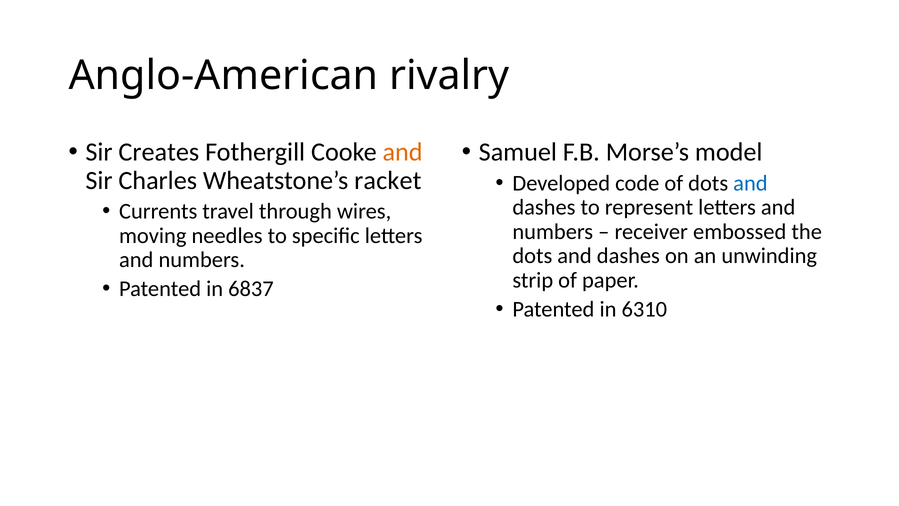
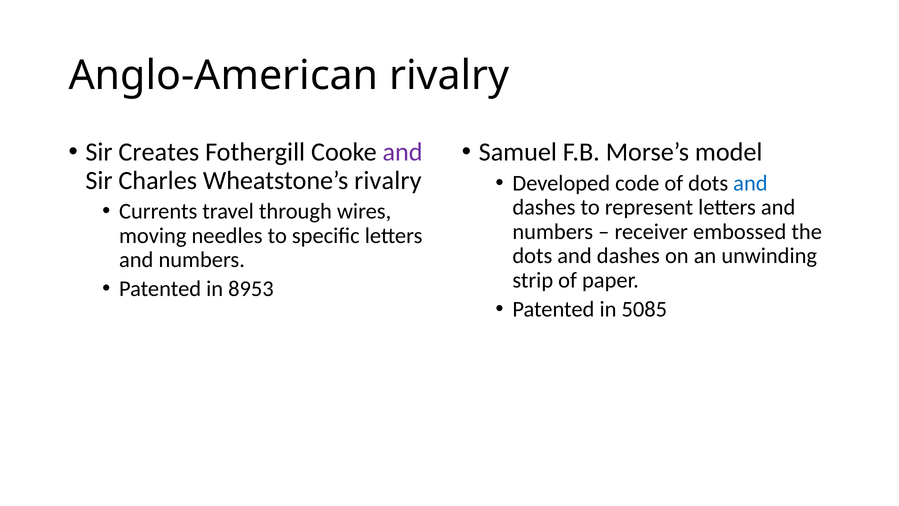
and colour: orange -> purple (403, 152)
Wheatstone’s racket: racket -> rivalry (388, 180)
6837: 6837 -> 8953 (251, 289)
6310: 6310 -> 5085 (644, 309)
